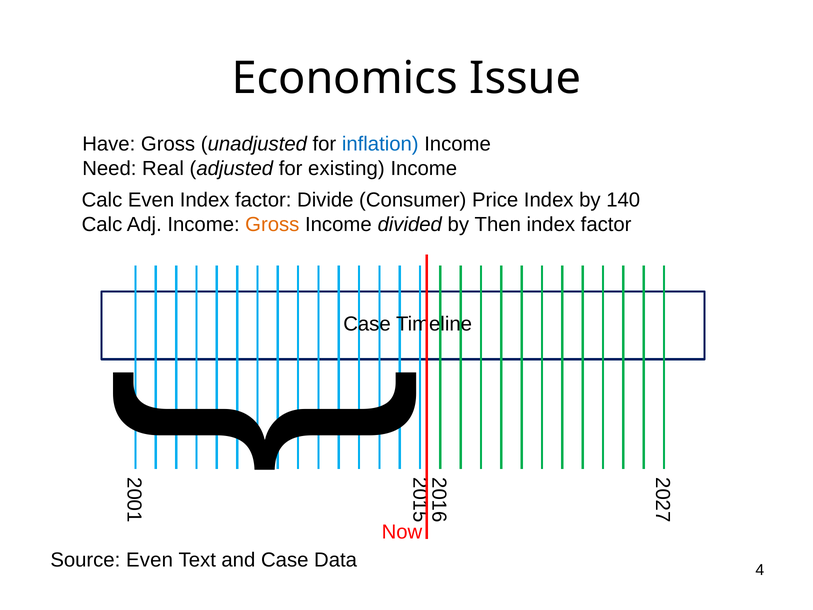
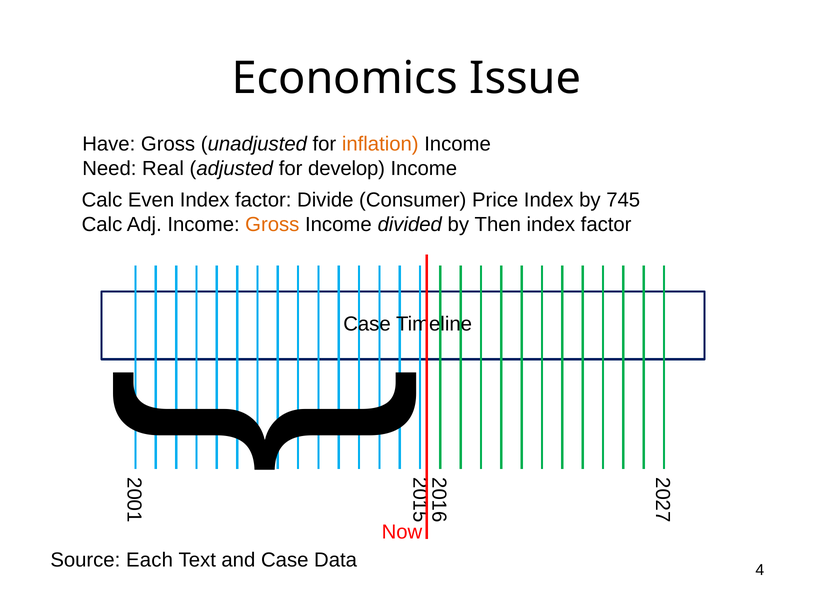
inflation colour: blue -> orange (380, 144)
existing: existing -> develop (347, 168)
140: 140 -> 745 (623, 200)
Source Even: Even -> Each (150, 560)
